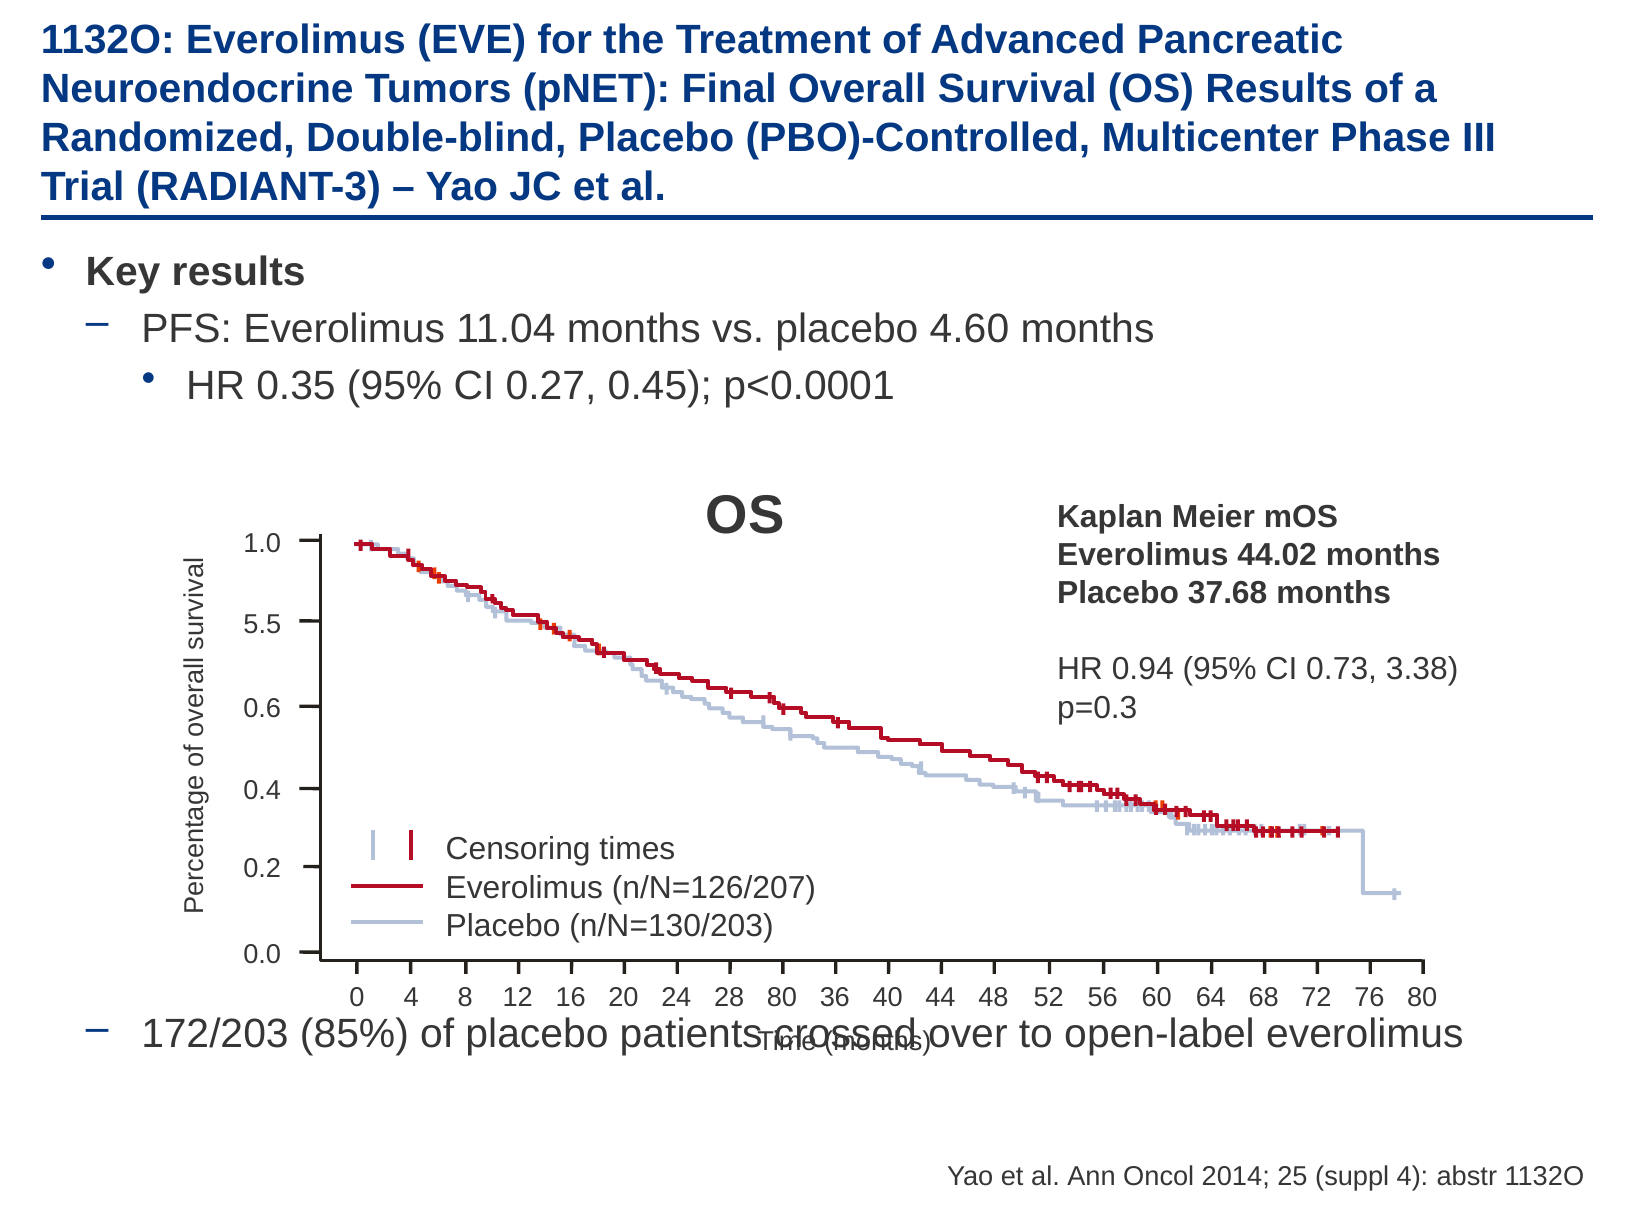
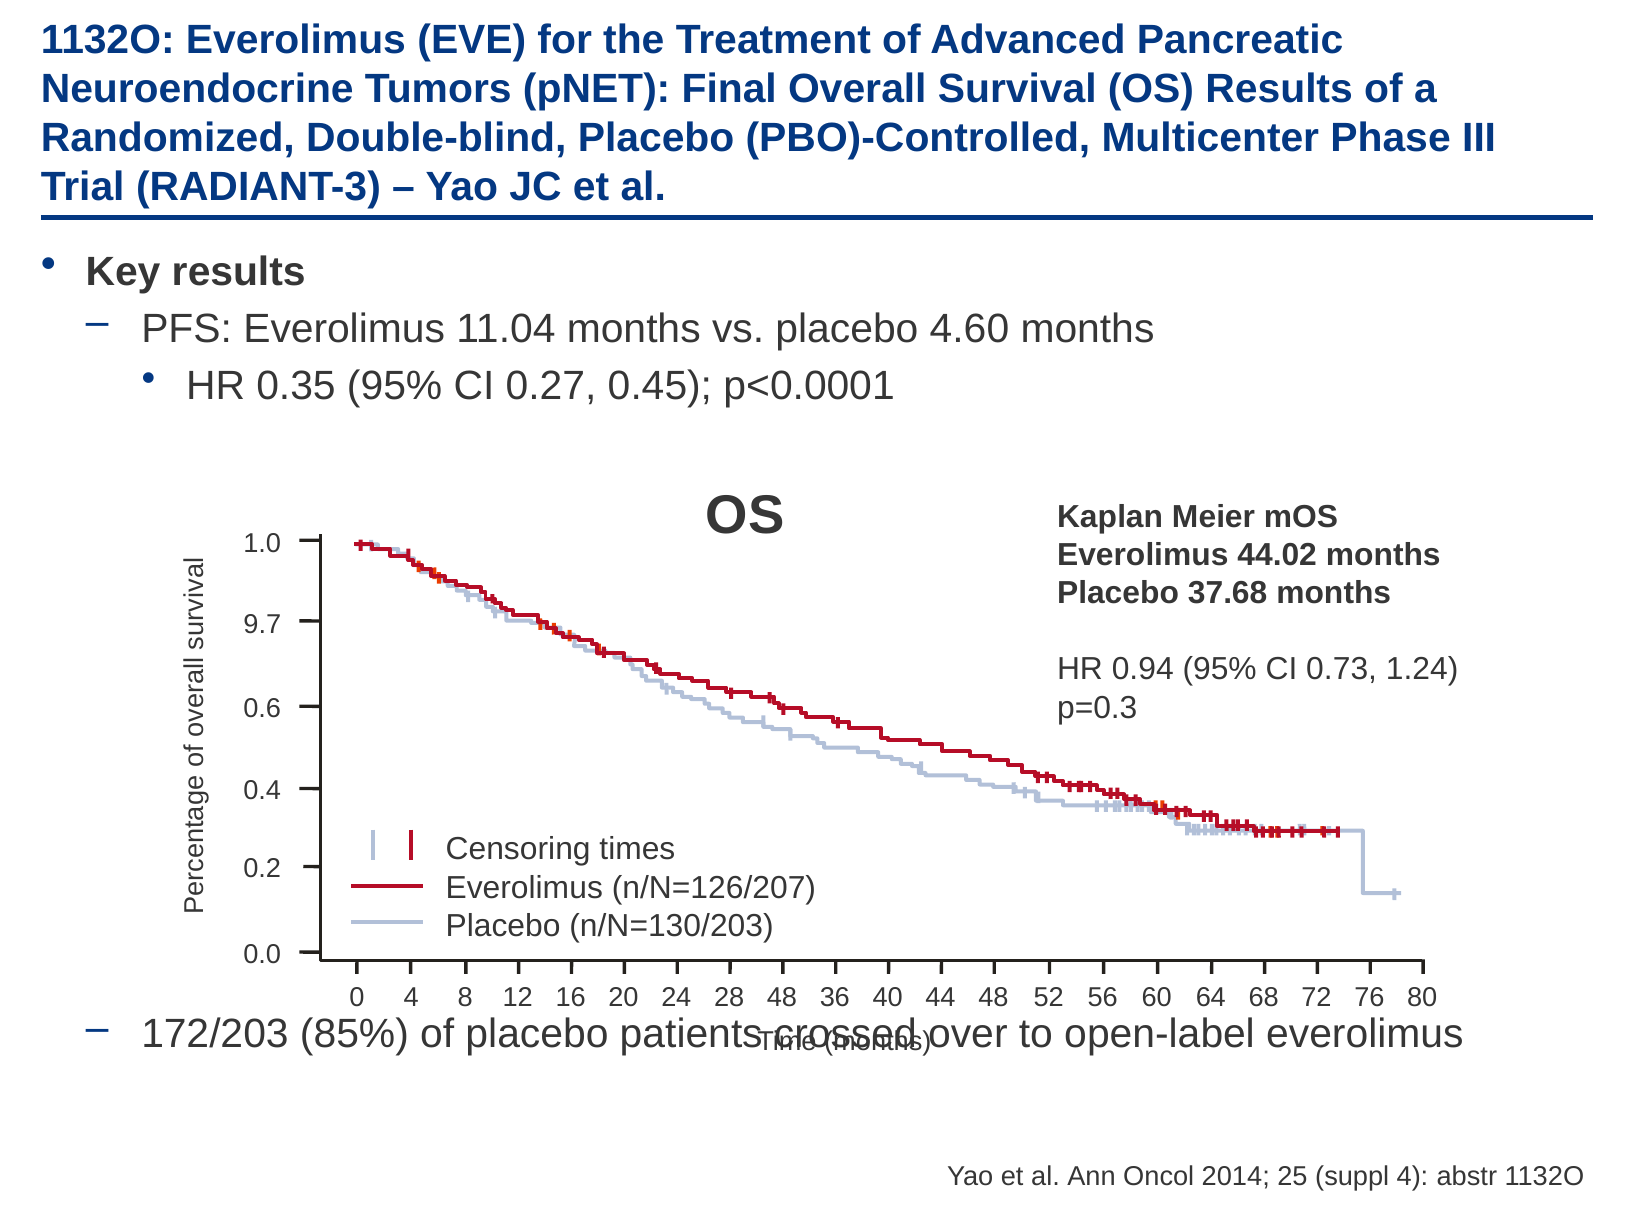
5.5: 5.5 -> 9.7 (262, 624)
3.38: 3.38 -> 1.24 (1422, 669)
28 80: 80 -> 48 (782, 997)
